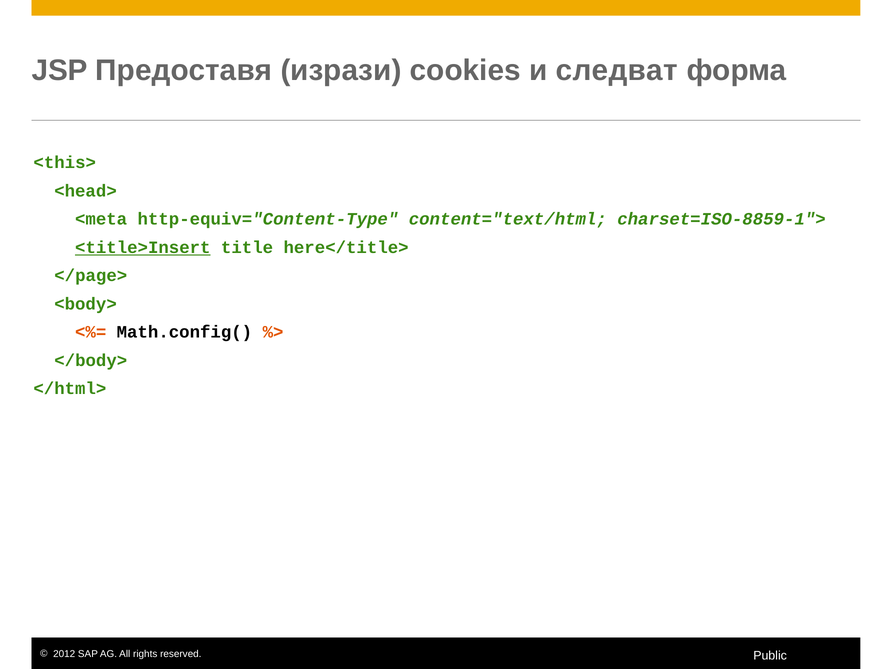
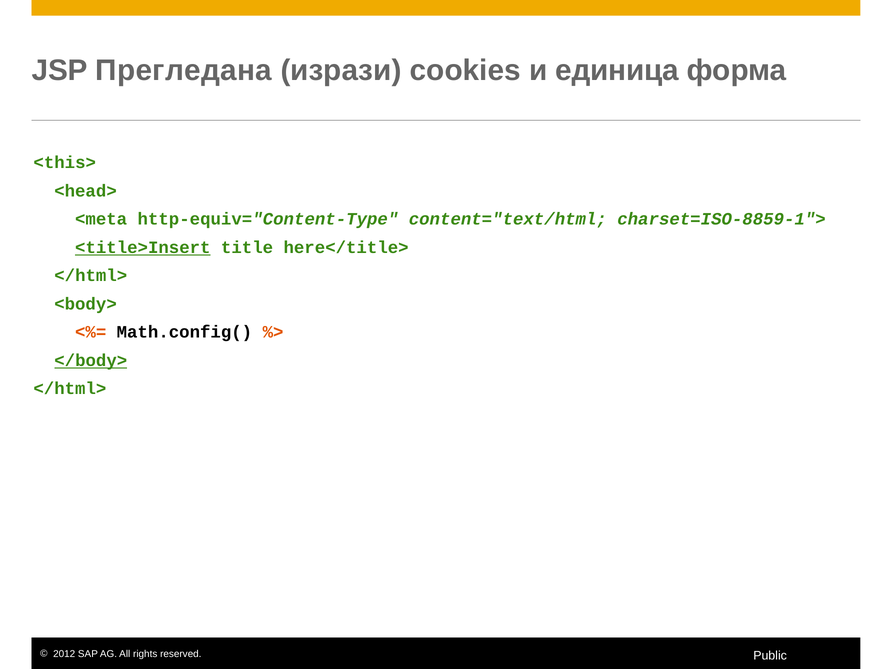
Предоставя: Предоставя -> Прегледана (184, 71)
следват: следват -> единица (617, 71)
</page>: </page> -> </html> (91, 276)
</body> underline: none -> present (91, 360)
